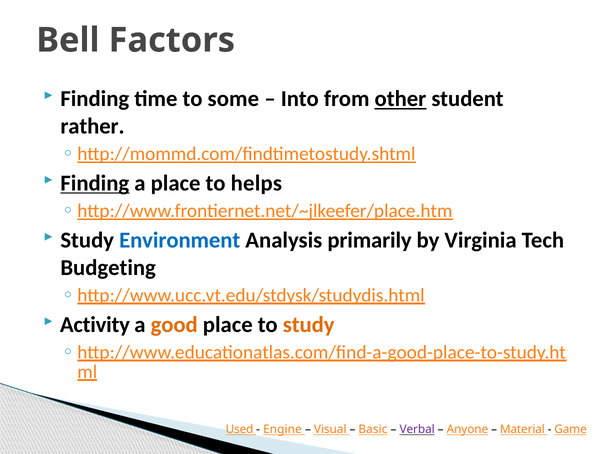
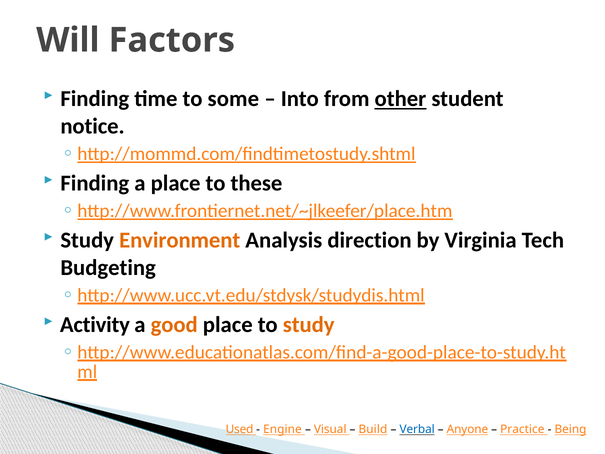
Bell: Bell -> Will (68, 40)
rather: rather -> notice (93, 126)
Finding underline: present -> none (95, 183)
helps: helps -> these (256, 183)
Environment colour: blue -> orange (180, 240)
primarily: primarily -> direction (369, 240)
Basic: Basic -> Build (373, 429)
Verbal colour: purple -> blue (417, 429)
Material: Material -> Practice (522, 429)
Game: Game -> Being (570, 429)
